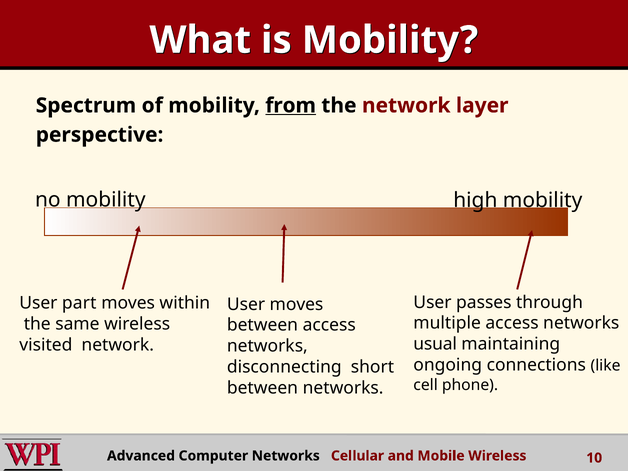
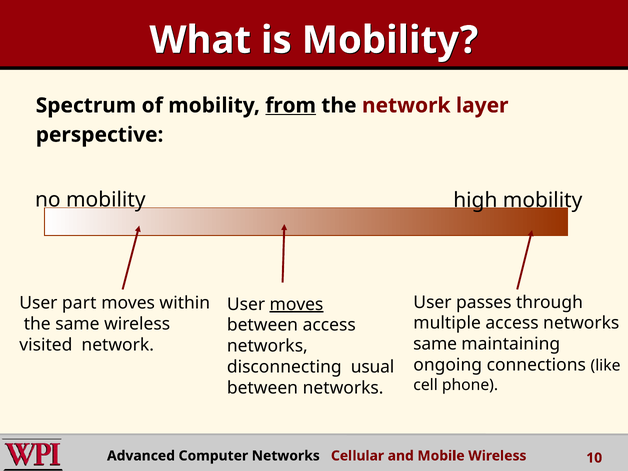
moves underline: none -> present (296, 304)
usual: usual -> same (435, 344)
short: short -> usual (373, 367)
